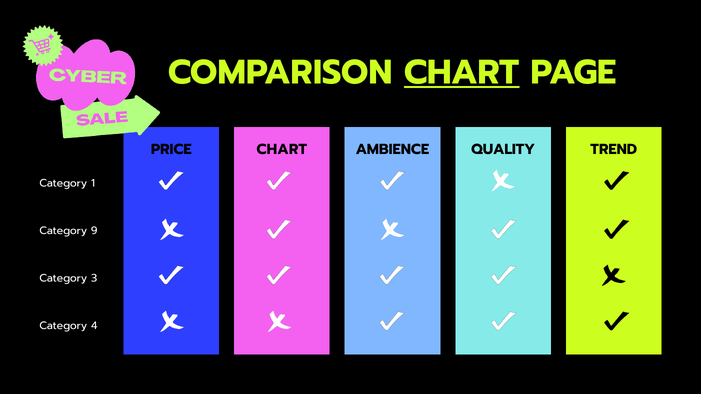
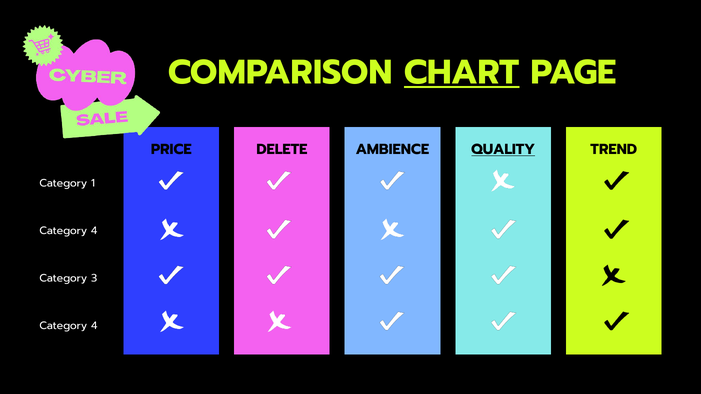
PRICE CHART: CHART -> DELETE (282, 150)
QUALITY underline: none -> present (503, 150)
9: 9 -> 4 (94, 231)
